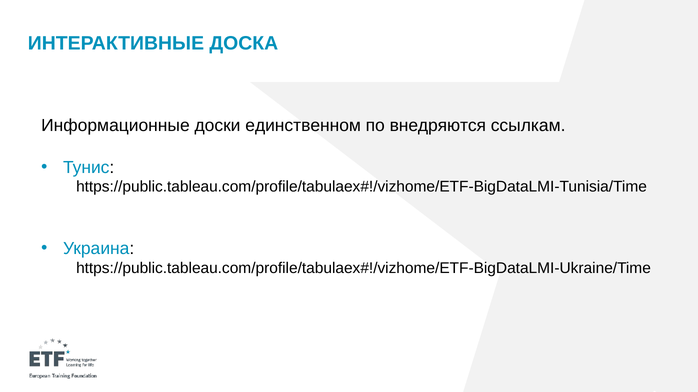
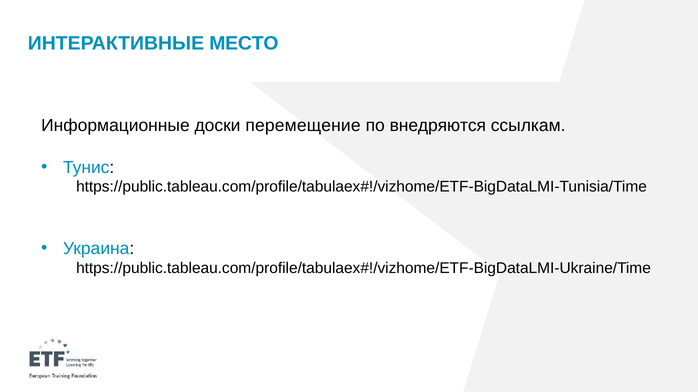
ДОСКА: ДОСКА -> МЕСТО (244, 44)
единственном: единственном -> перемещение (303, 126)
